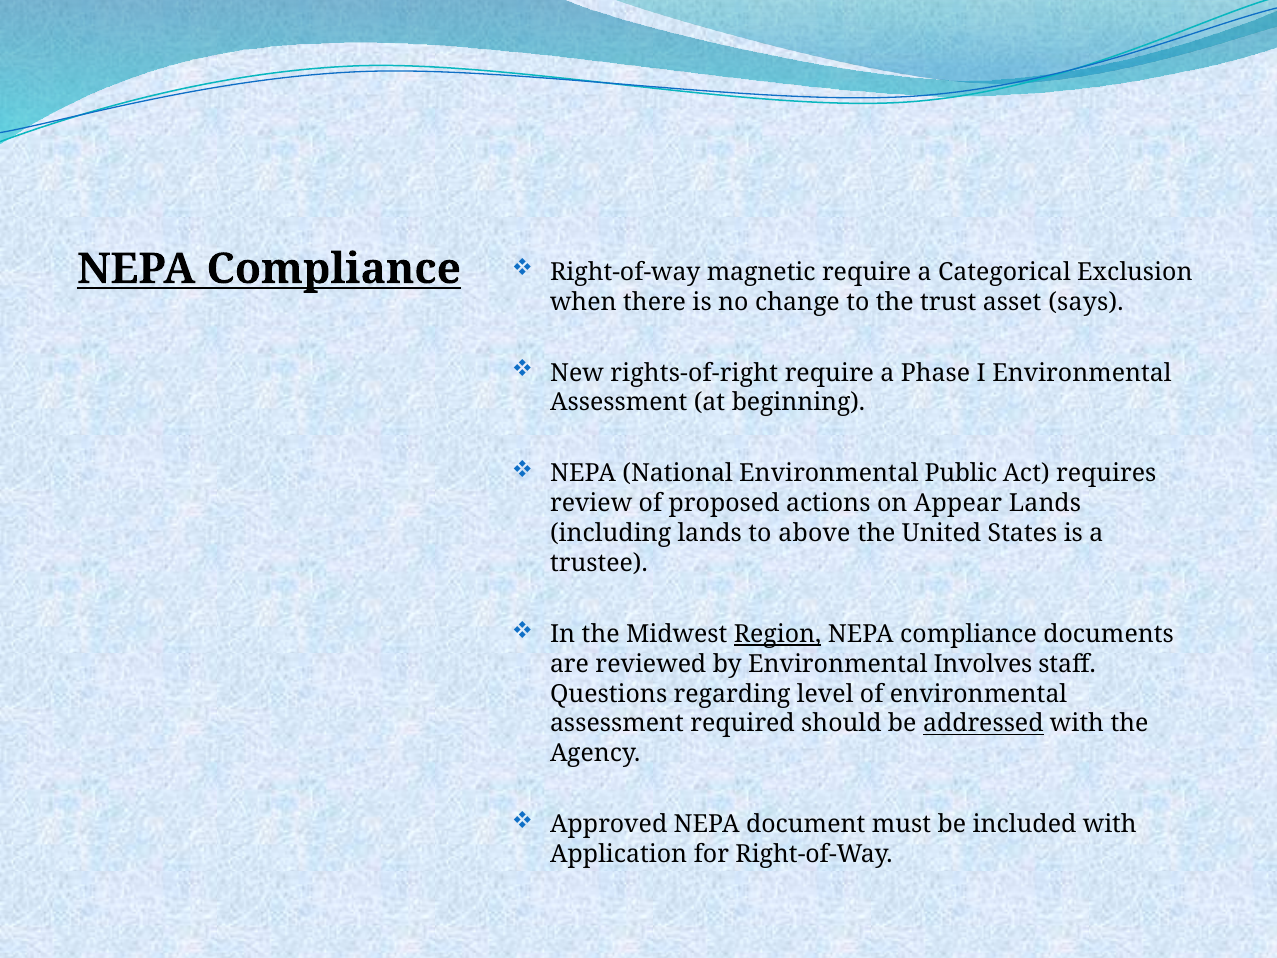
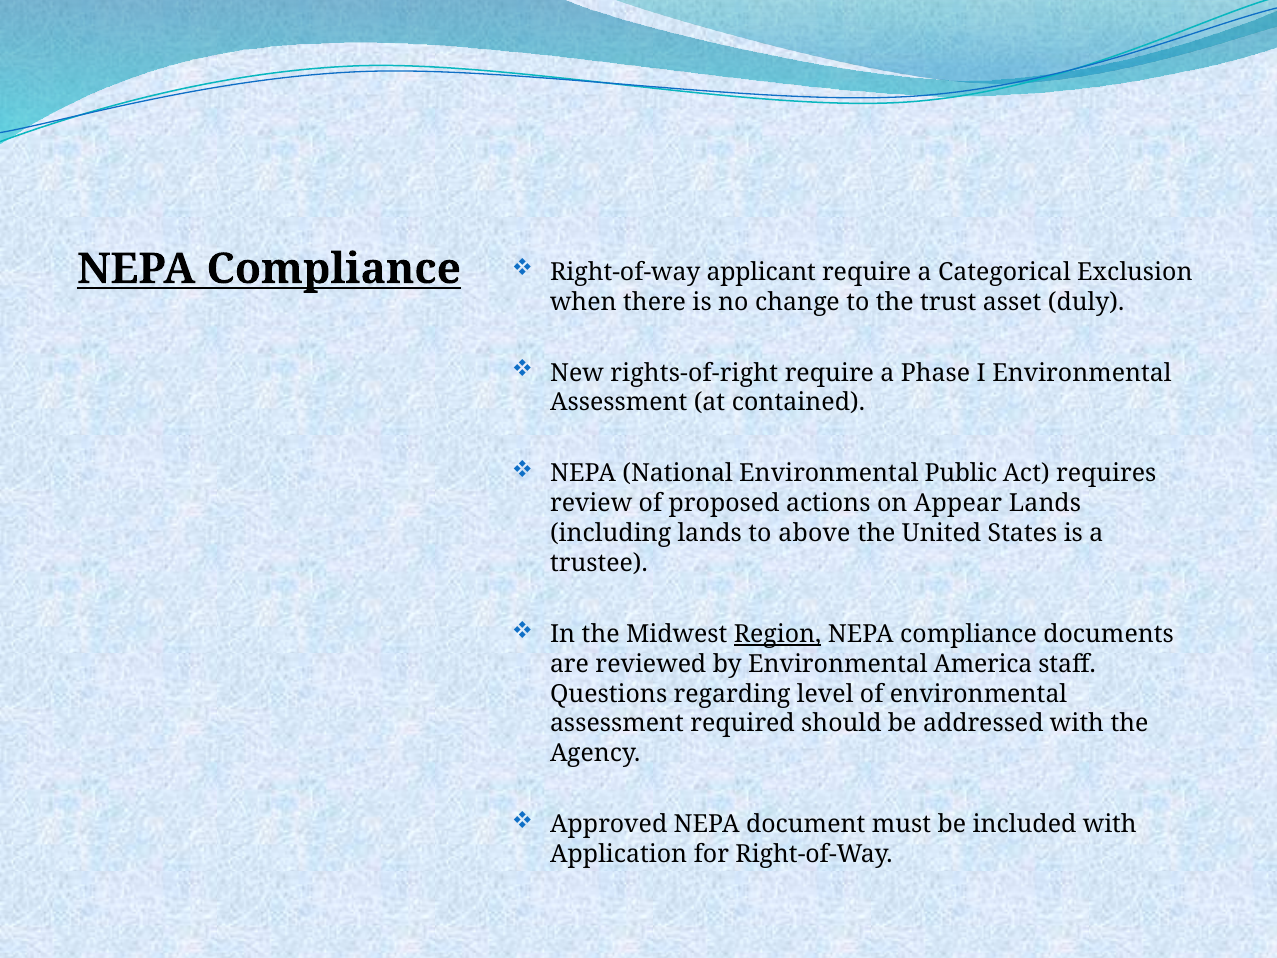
magnetic: magnetic -> applicant (761, 272)
says: says -> duly (1086, 302)
beginning: beginning -> contained (798, 403)
Involves: Involves -> America (983, 664)
addressed underline: present -> none (983, 724)
